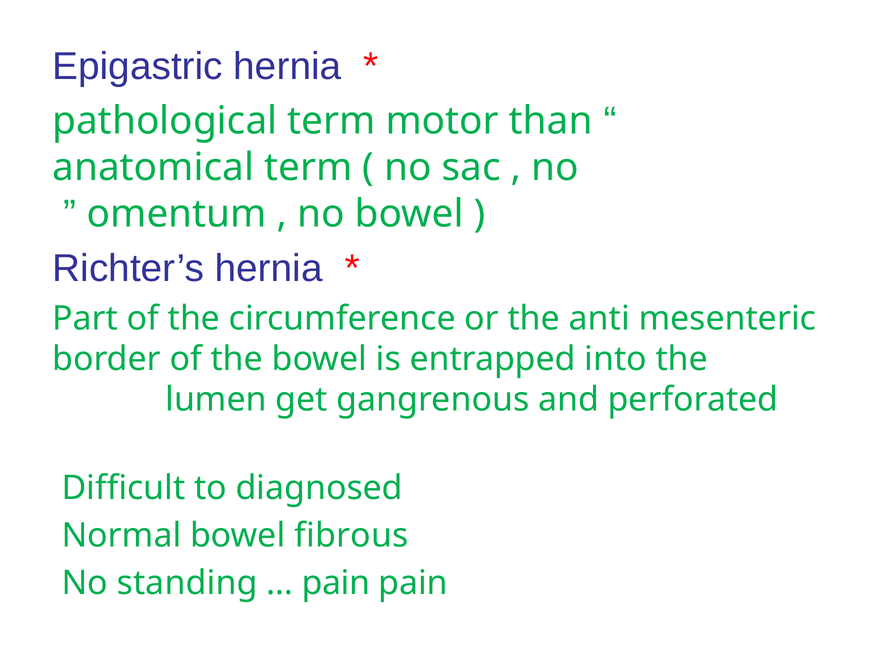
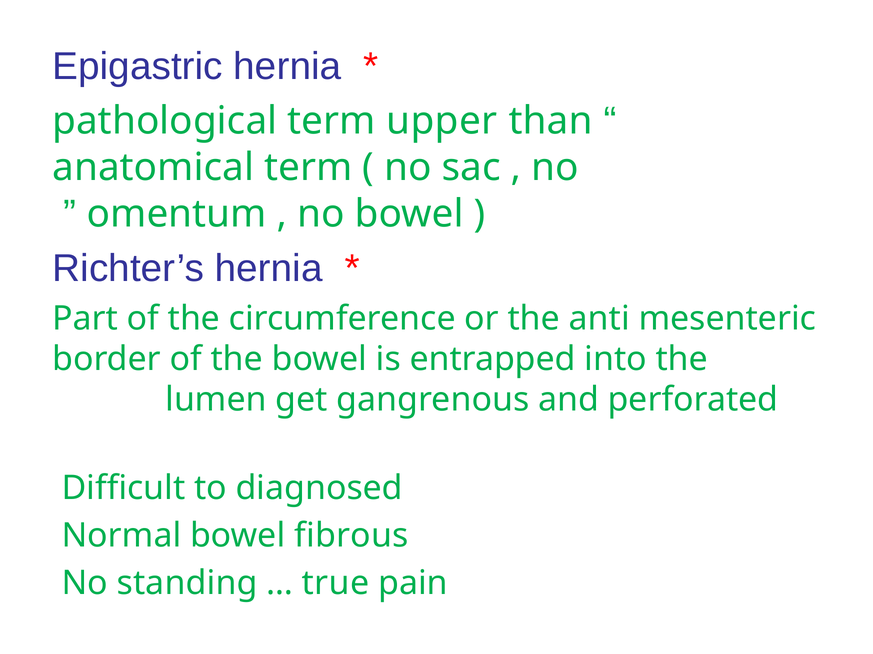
motor: motor -> upper (442, 121)
pain: pain -> true (336, 584)
